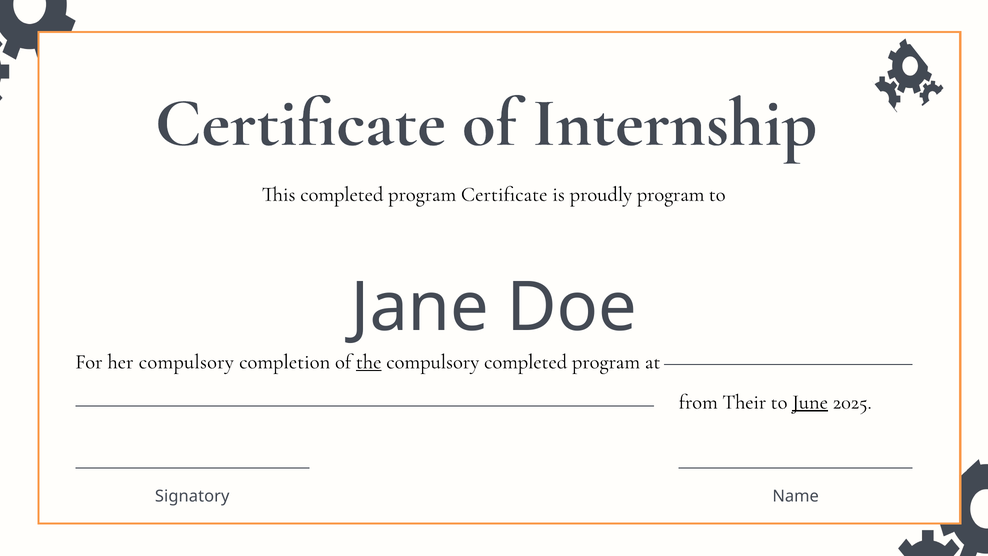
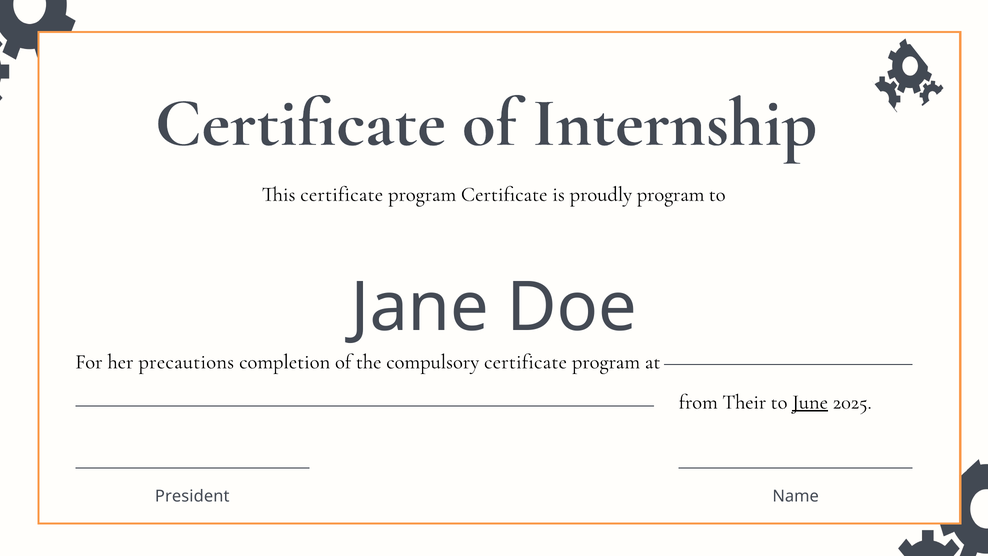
This completed: completed -> certificate (342, 194)
her compulsory: compulsory -> precautions (186, 361)
the underline: present -> none (369, 361)
compulsory completed: completed -> certificate (525, 361)
Signatory: Signatory -> President (192, 496)
